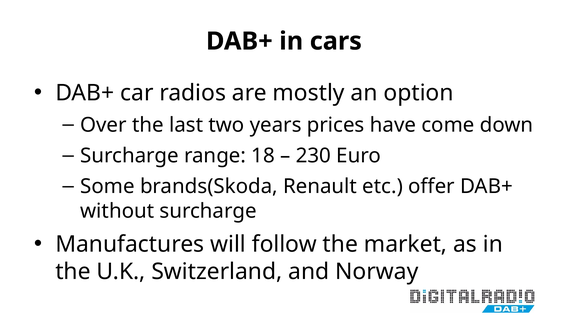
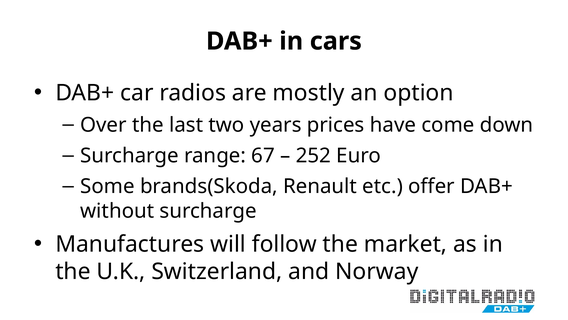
18: 18 -> 67 (263, 155)
230: 230 -> 252 (313, 155)
